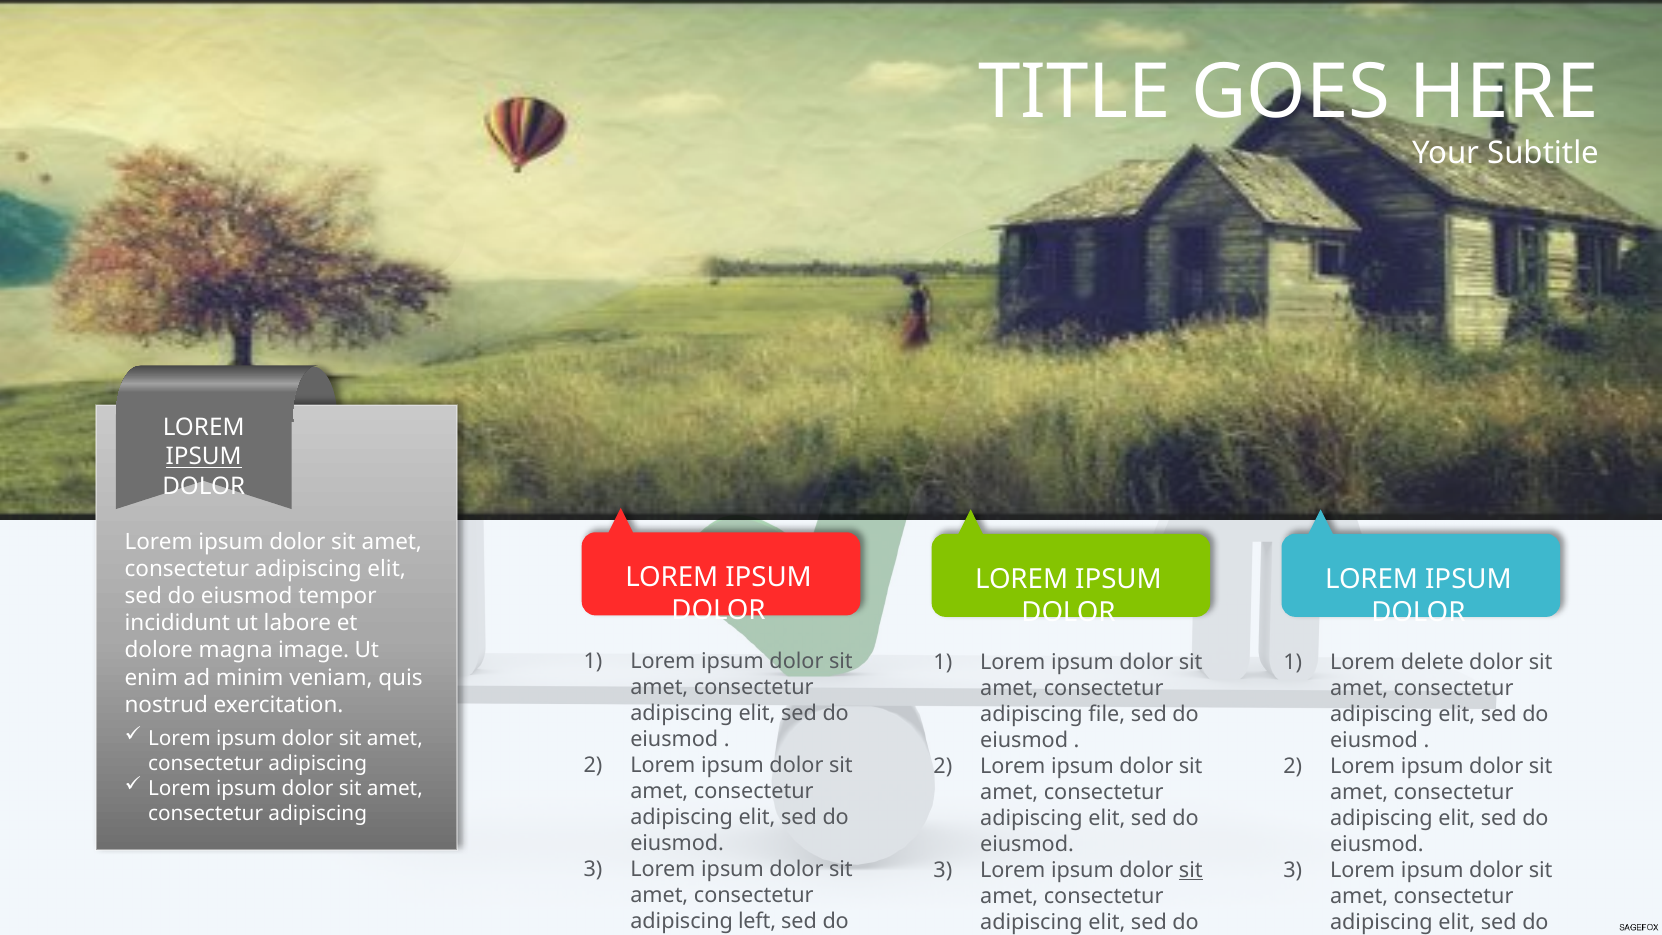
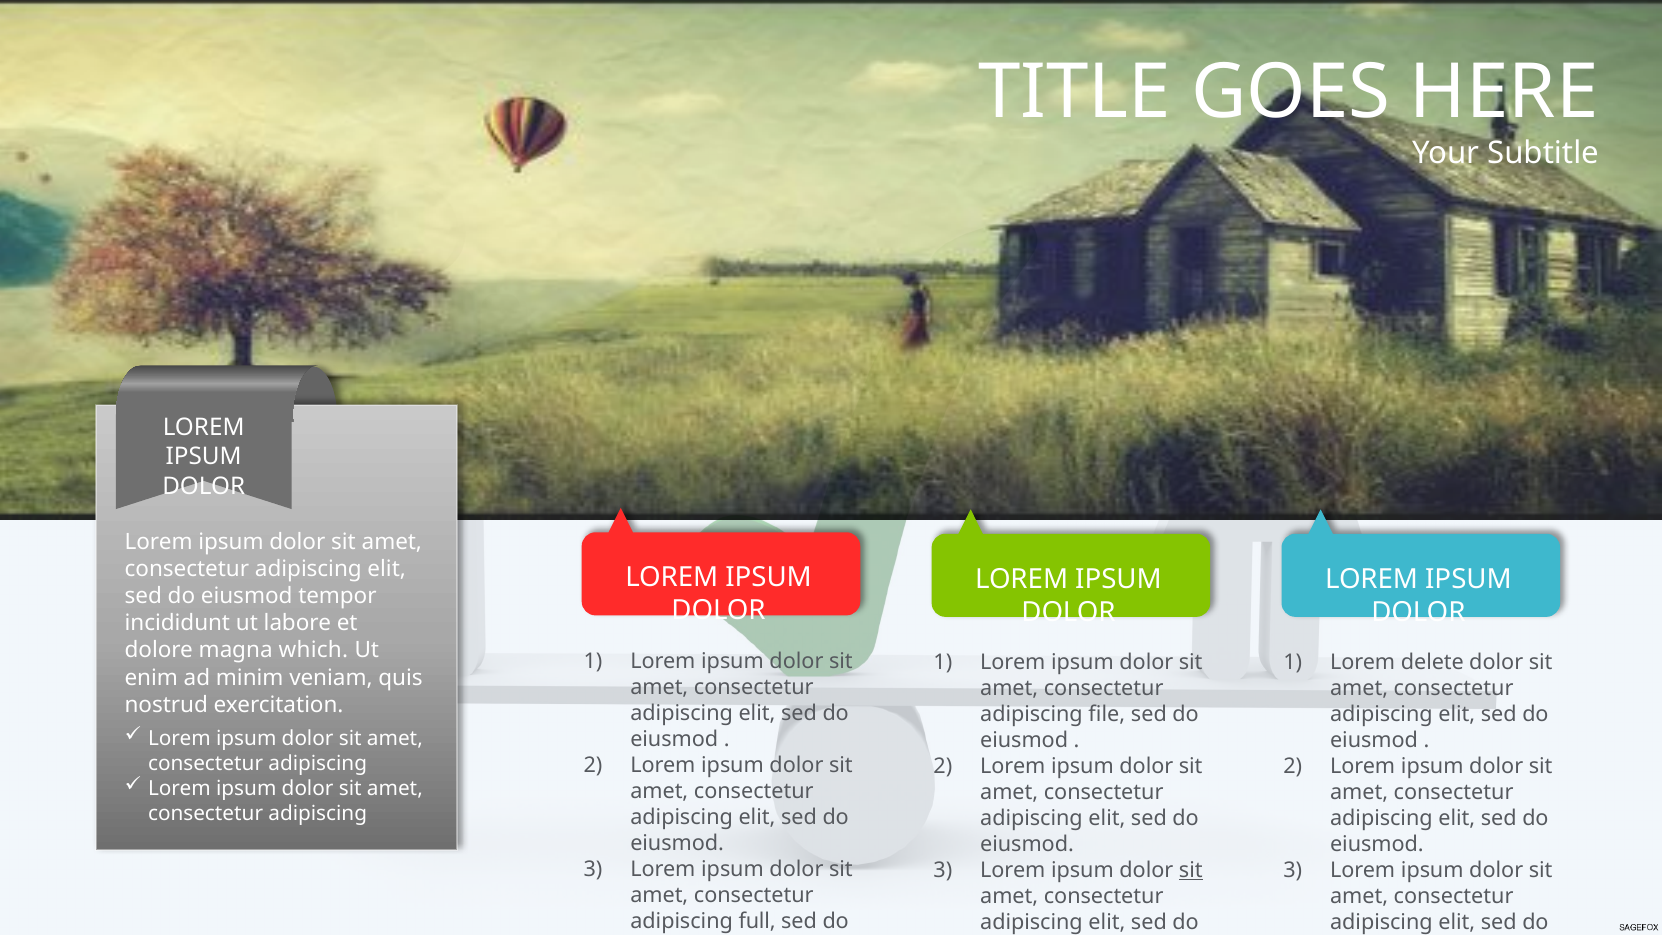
IPSUM underline: present -> none (204, 457)
image: image -> which (313, 650)
left: left -> full (757, 921)
